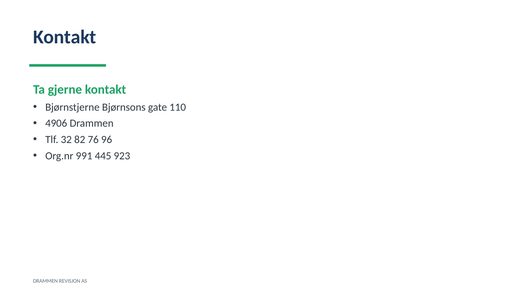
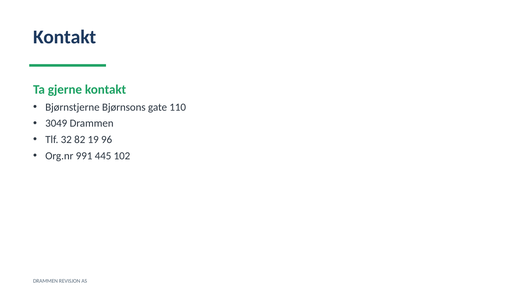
4906: 4906 -> 3049 (56, 123)
76: 76 -> 19 (93, 139)
923: 923 -> 102 (122, 156)
